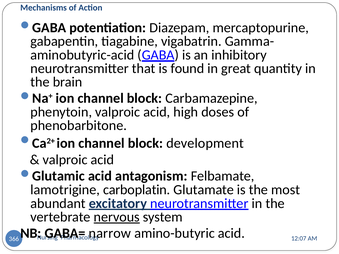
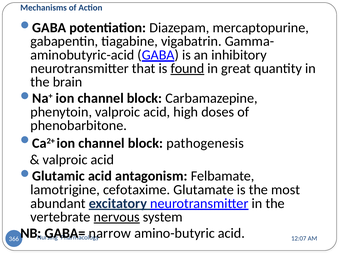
found underline: none -> present (187, 69)
development: development -> pathogenesis (205, 143)
carboplatin: carboplatin -> cefotaxime (137, 190)
